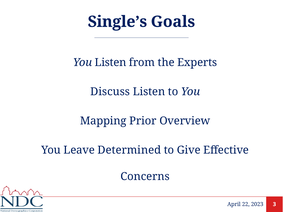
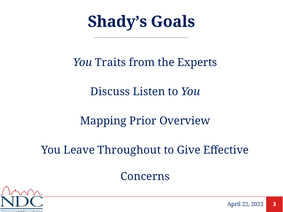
Single’s: Single’s -> Shady’s (117, 22)
You Listen: Listen -> Traits (110, 63)
Determined: Determined -> Throughout (129, 150)
